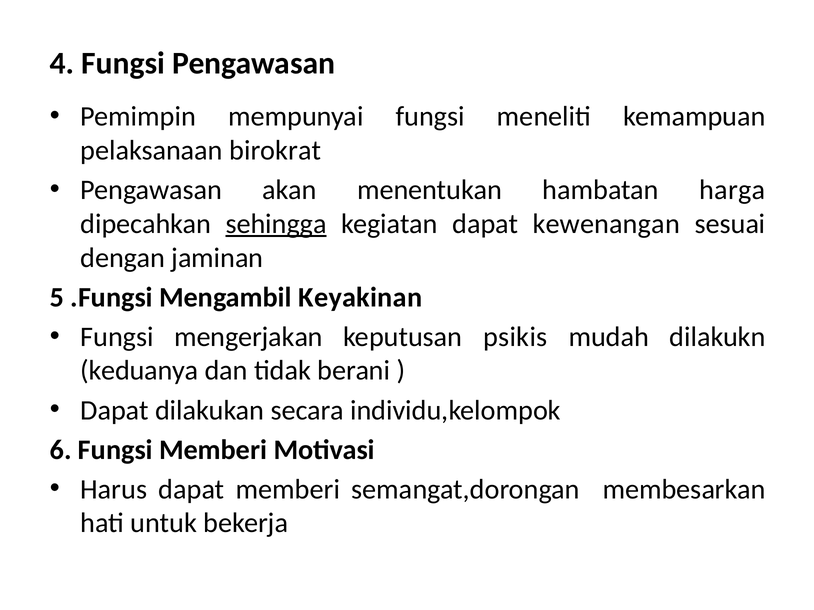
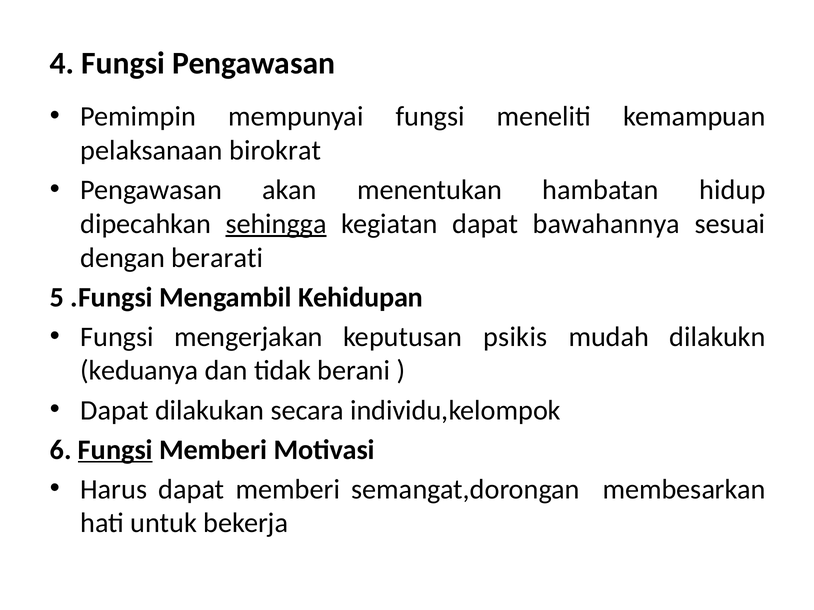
harga: harga -> hidup (732, 190)
kewenangan: kewenangan -> bawahannya (606, 224)
jaminan: jaminan -> berarati (217, 258)
Keyakinan: Keyakinan -> Kehidupan (361, 298)
Fungsi underline: none -> present (115, 450)
